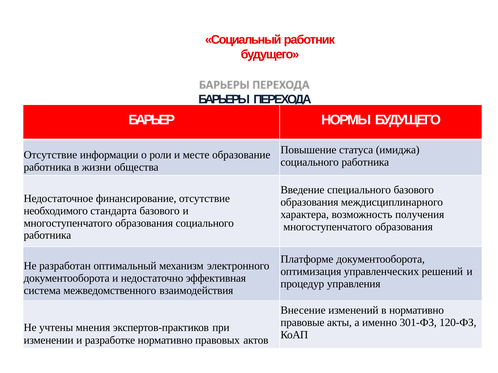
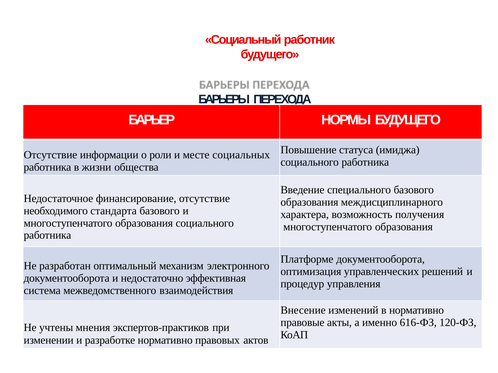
образование: образование -> социальных (241, 155)
301-ФЗ: 301-ФЗ -> 616-ФЗ (418, 323)
